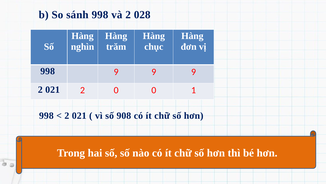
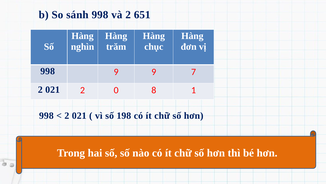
028: 028 -> 651 (142, 15)
9 9 9: 9 -> 7 (194, 72)
0 0: 0 -> 8 (154, 90)
908: 908 -> 198 (124, 115)
